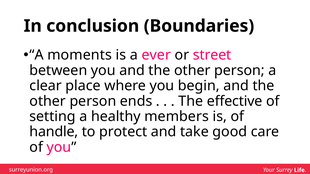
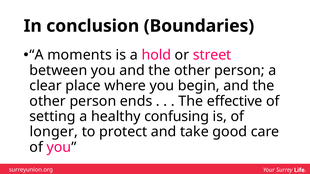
ever: ever -> hold (156, 55)
members: members -> confusing (177, 117)
handle: handle -> longer (54, 132)
